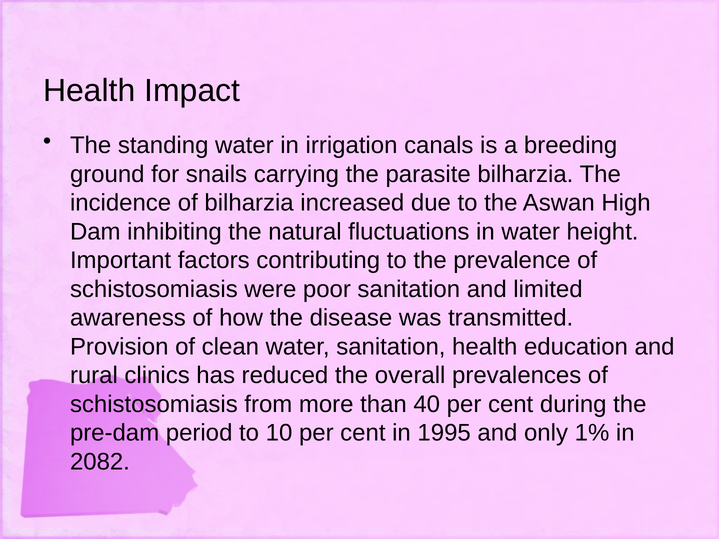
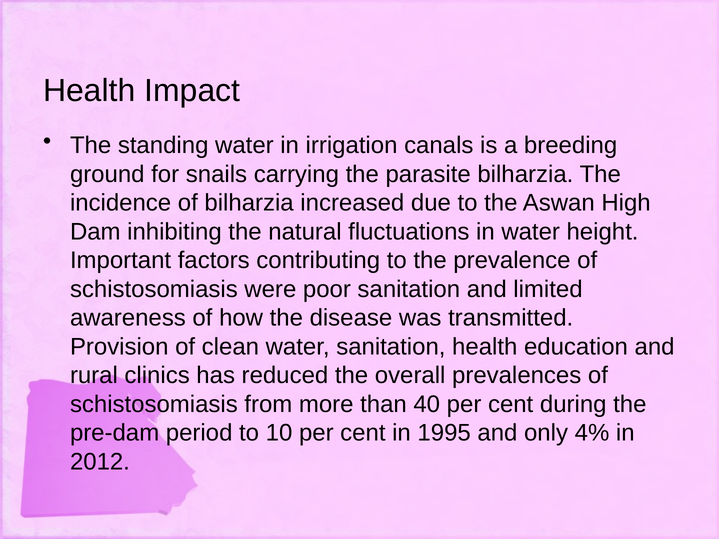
1%: 1% -> 4% (592, 433)
2082: 2082 -> 2012 (100, 462)
